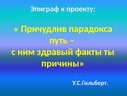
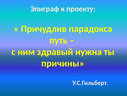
факты: факты -> нужна (89, 51)
